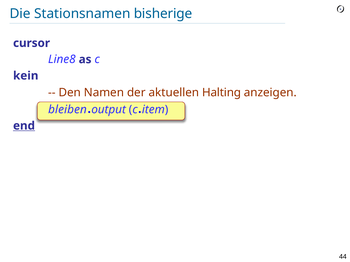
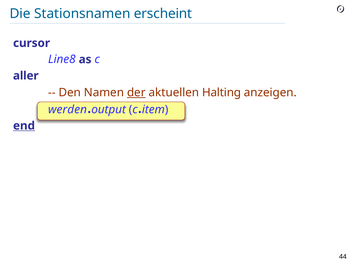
bisherige: bisherige -> erscheint (163, 14)
kein: kein -> aller (26, 76)
der underline: none -> present (136, 93)
bleiben: bleiben -> werden (67, 110)
